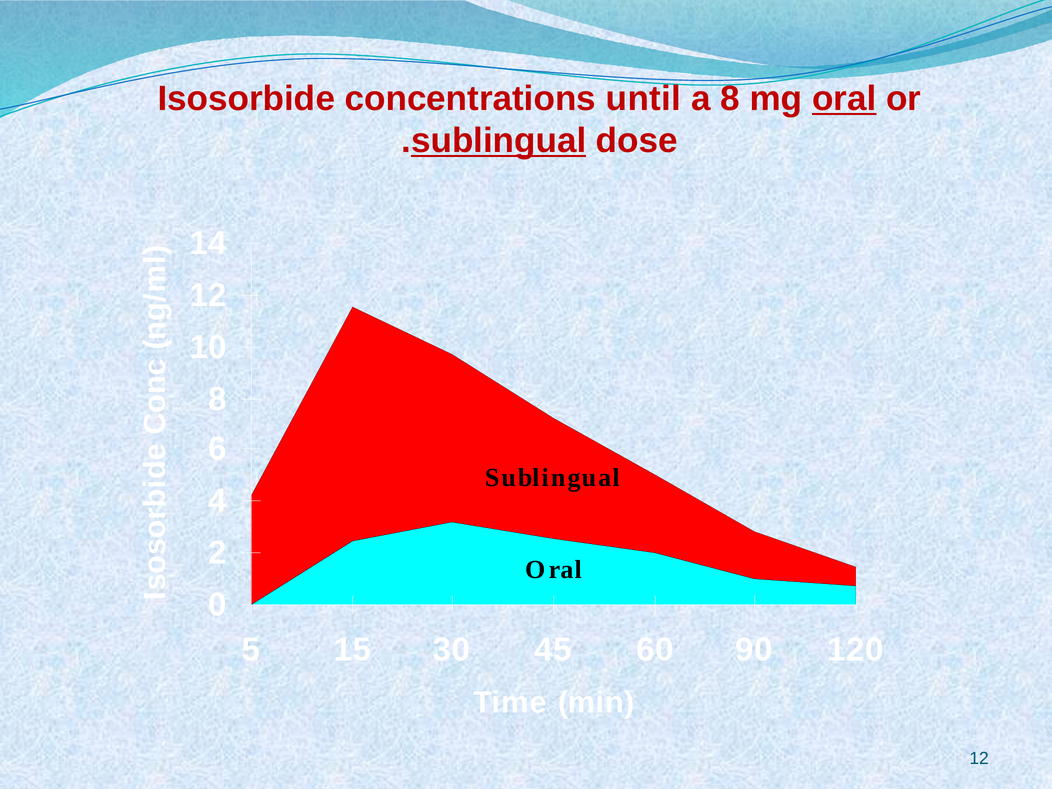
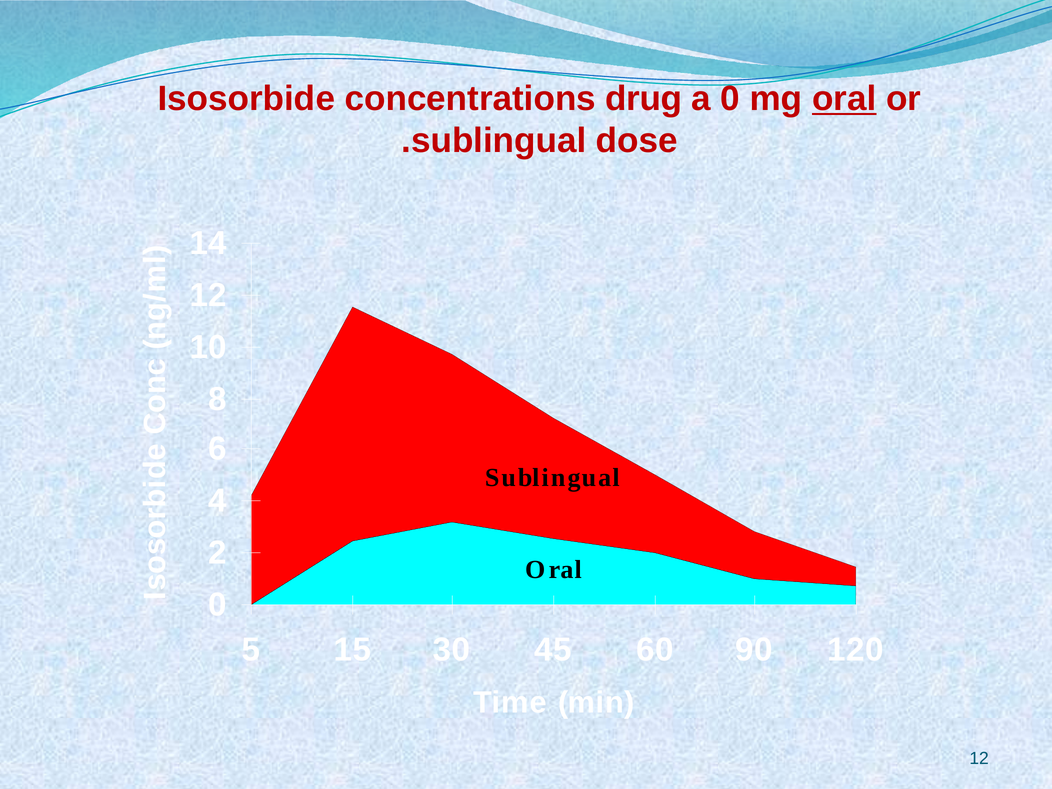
until: until -> drug (644, 99)
a 8: 8 -> 0 (730, 99)
sublingual underline: present -> none (499, 141)
